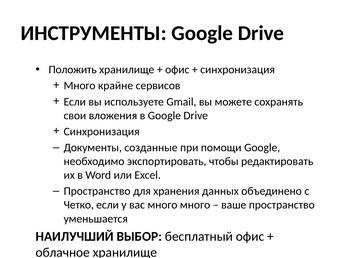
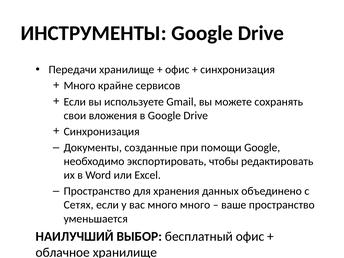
Положить: Положить -> Передачи (73, 70)
Четко: Четко -> Сетях (79, 205)
